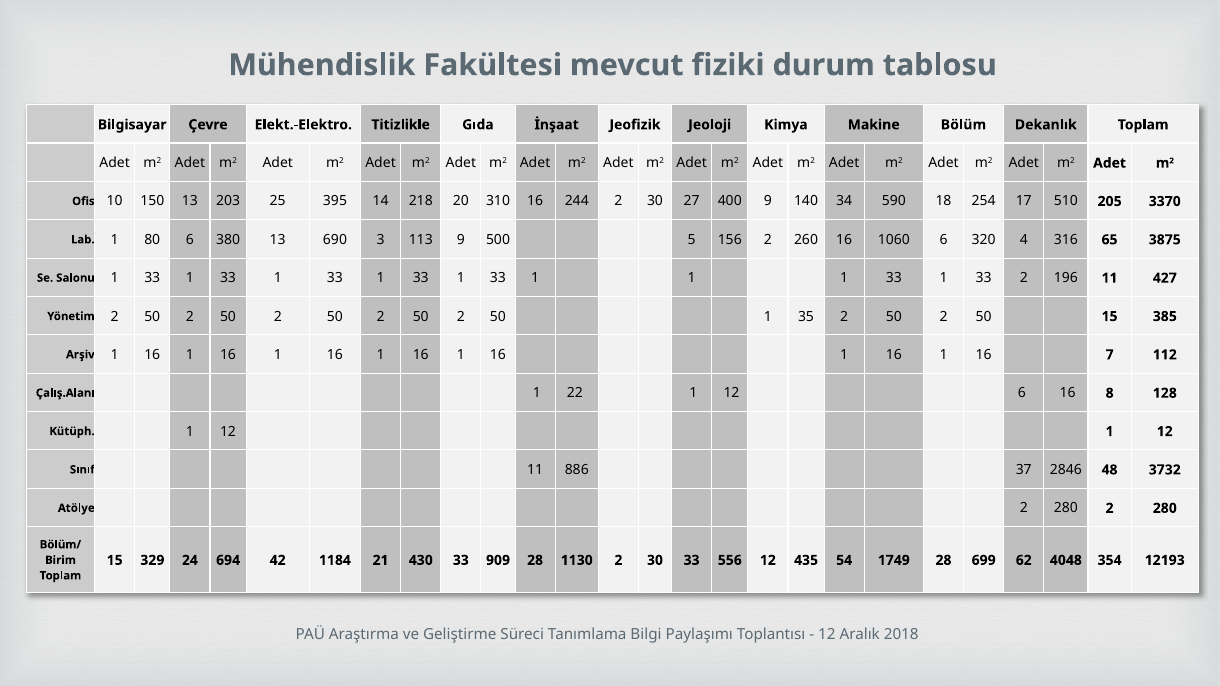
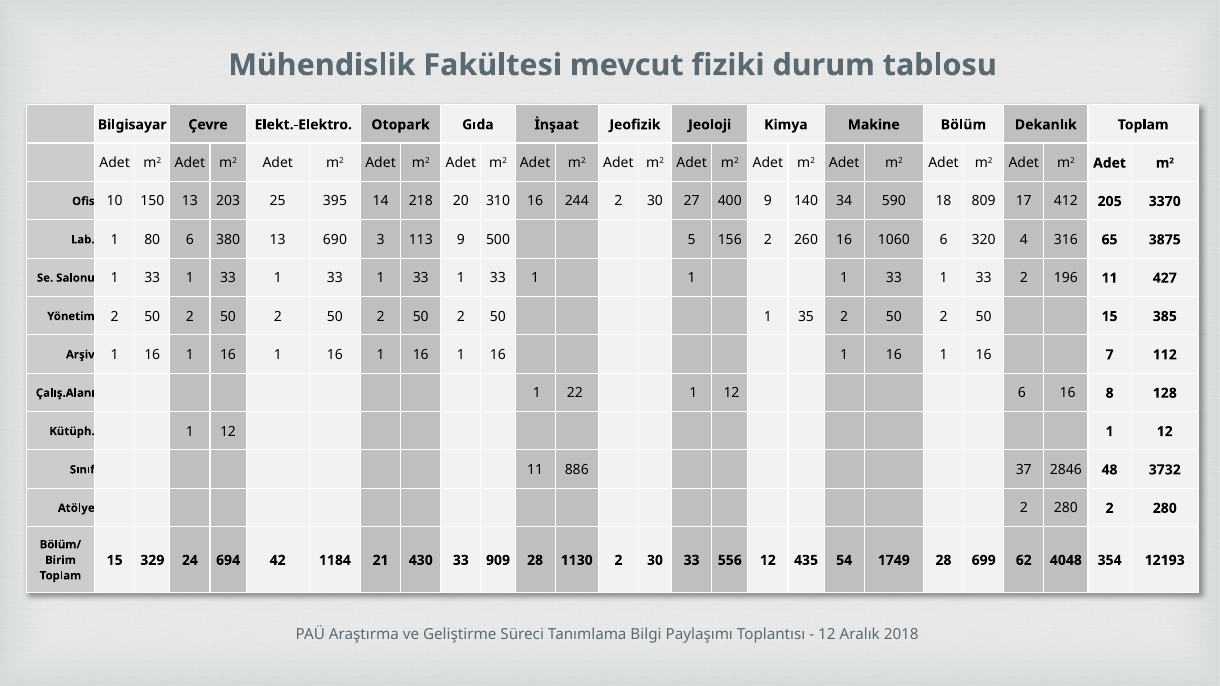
Titizlikle: Titizlikle -> Otopark (401, 125)
254: 254 -> 809 (984, 201)
510: 510 -> 412 (1066, 201)
